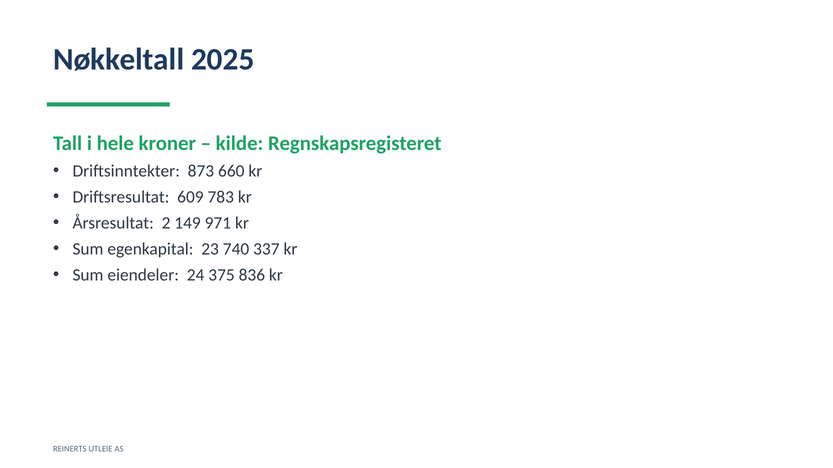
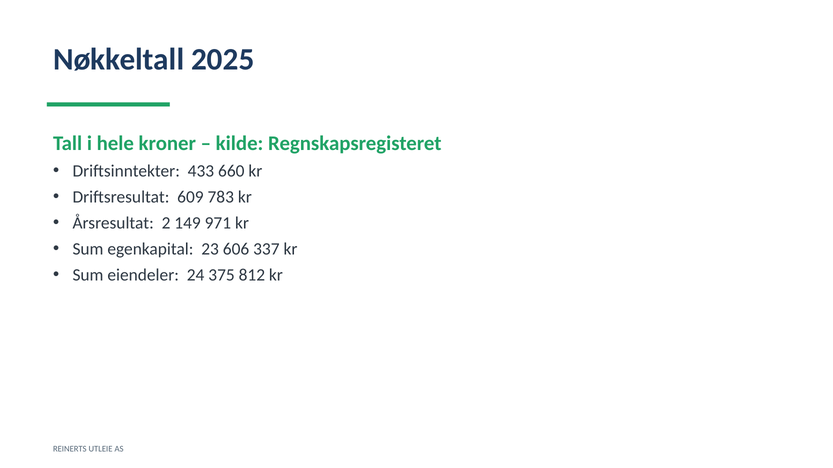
873: 873 -> 433 (201, 171)
740: 740 -> 606 (236, 249)
836: 836 -> 812 (252, 275)
